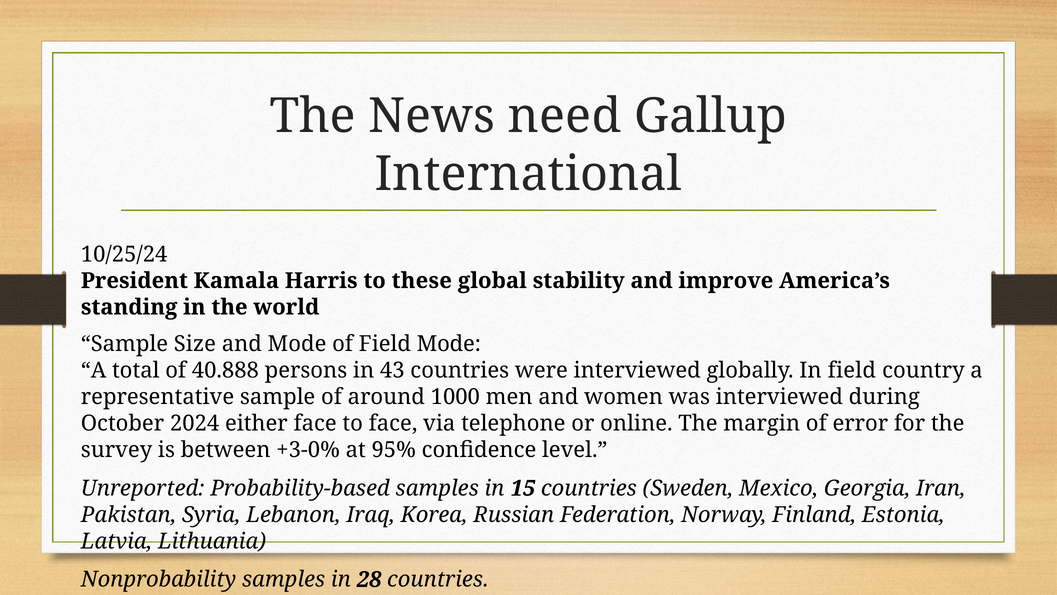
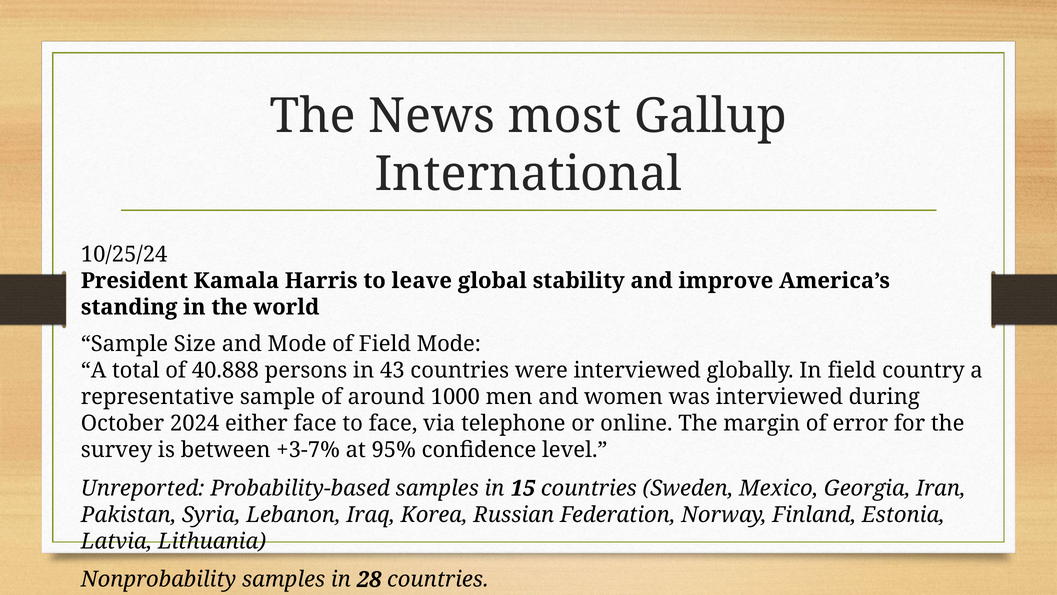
need: need -> most (564, 116)
these: these -> leave (422, 281)
+3-0%: +3-0% -> +3-7% (308, 450)
